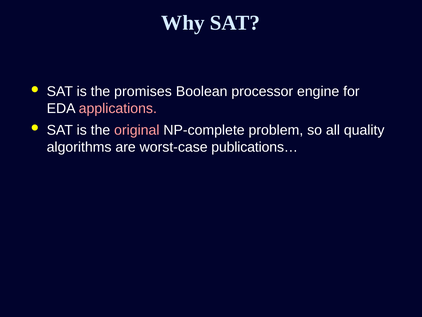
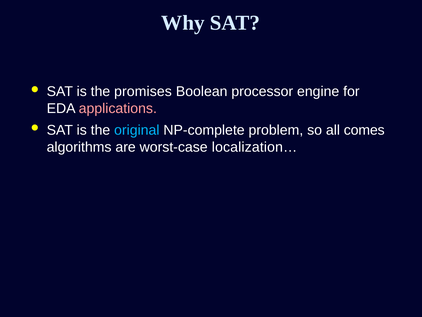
original colour: pink -> light blue (137, 130)
quality: quality -> comes (364, 130)
publications…: publications… -> localization… (254, 147)
